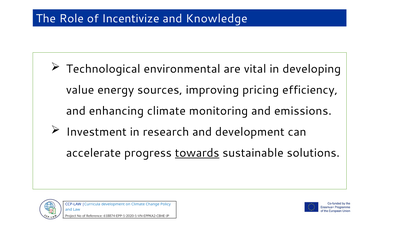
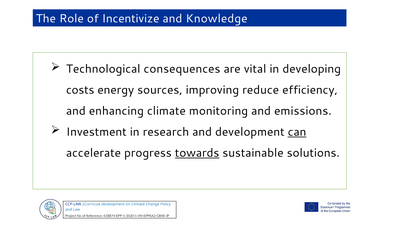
environmental: environmental -> consequences (182, 69)
value: value -> costs (80, 90)
pricing: pricing -> reduce (261, 90)
can underline: none -> present (297, 132)
